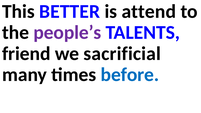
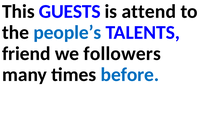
BETTER: BETTER -> GUESTS (70, 11)
people’s colour: purple -> blue (67, 33)
sacrificial: sacrificial -> followers (122, 54)
